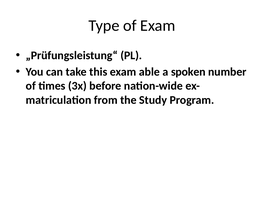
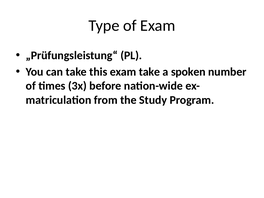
exam able: able -> take (149, 72)
